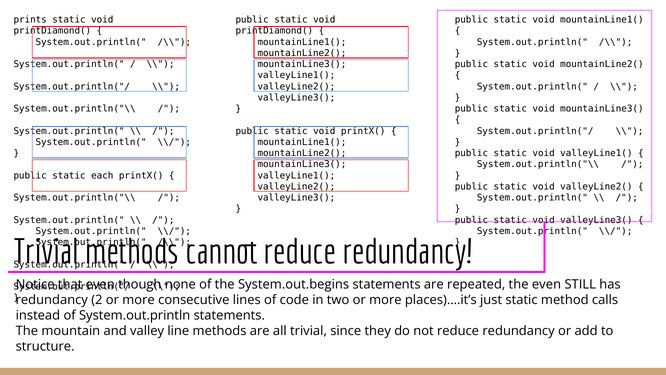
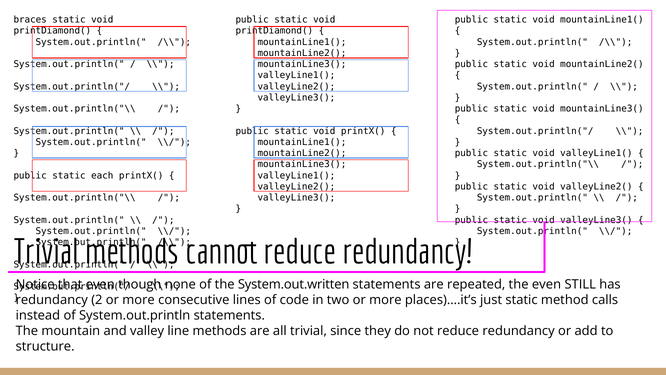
prints: prints -> braces (30, 20)
System.out.begins: System.out.begins -> System.out.written (294, 284)
